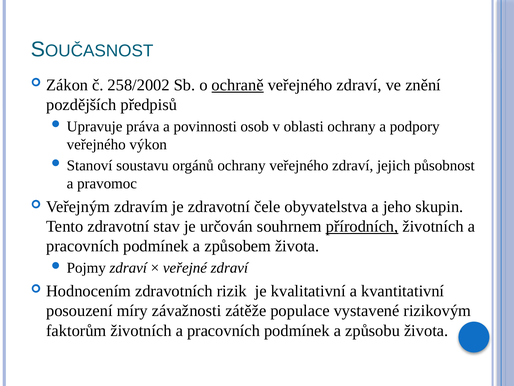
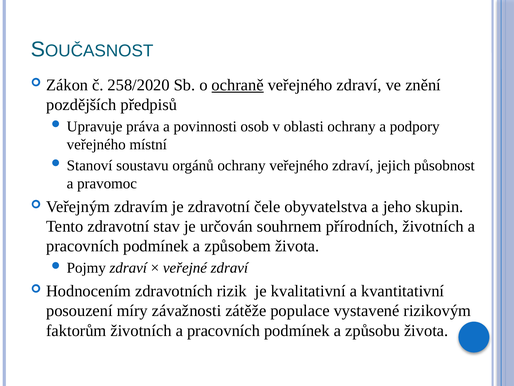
258/2002: 258/2002 -> 258/2020 (139, 85)
výkon: výkon -> místní (148, 144)
přírodních underline: present -> none (362, 226)
